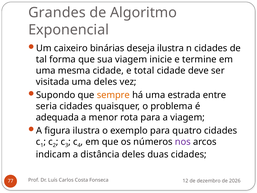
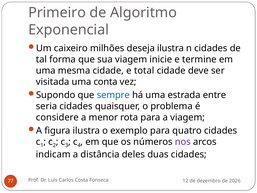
Grandes: Grandes -> Primeiro (57, 13)
binárias: binárias -> milhões (107, 48)
uma deles: deles -> conta (106, 82)
sempre colour: orange -> blue (113, 95)
adequada: adequada -> considere (57, 117)
